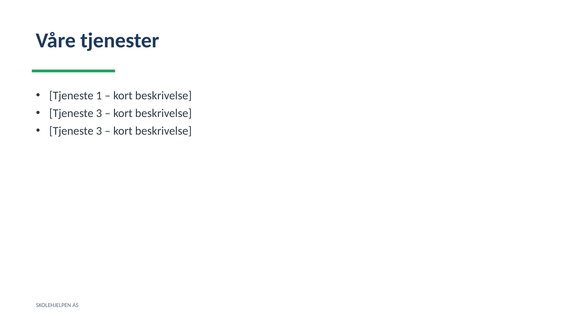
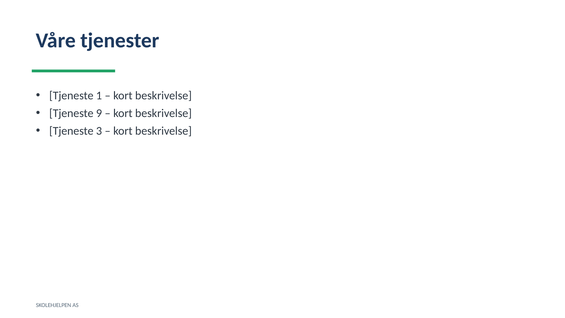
3: 3 -> 9 (99, 113)
